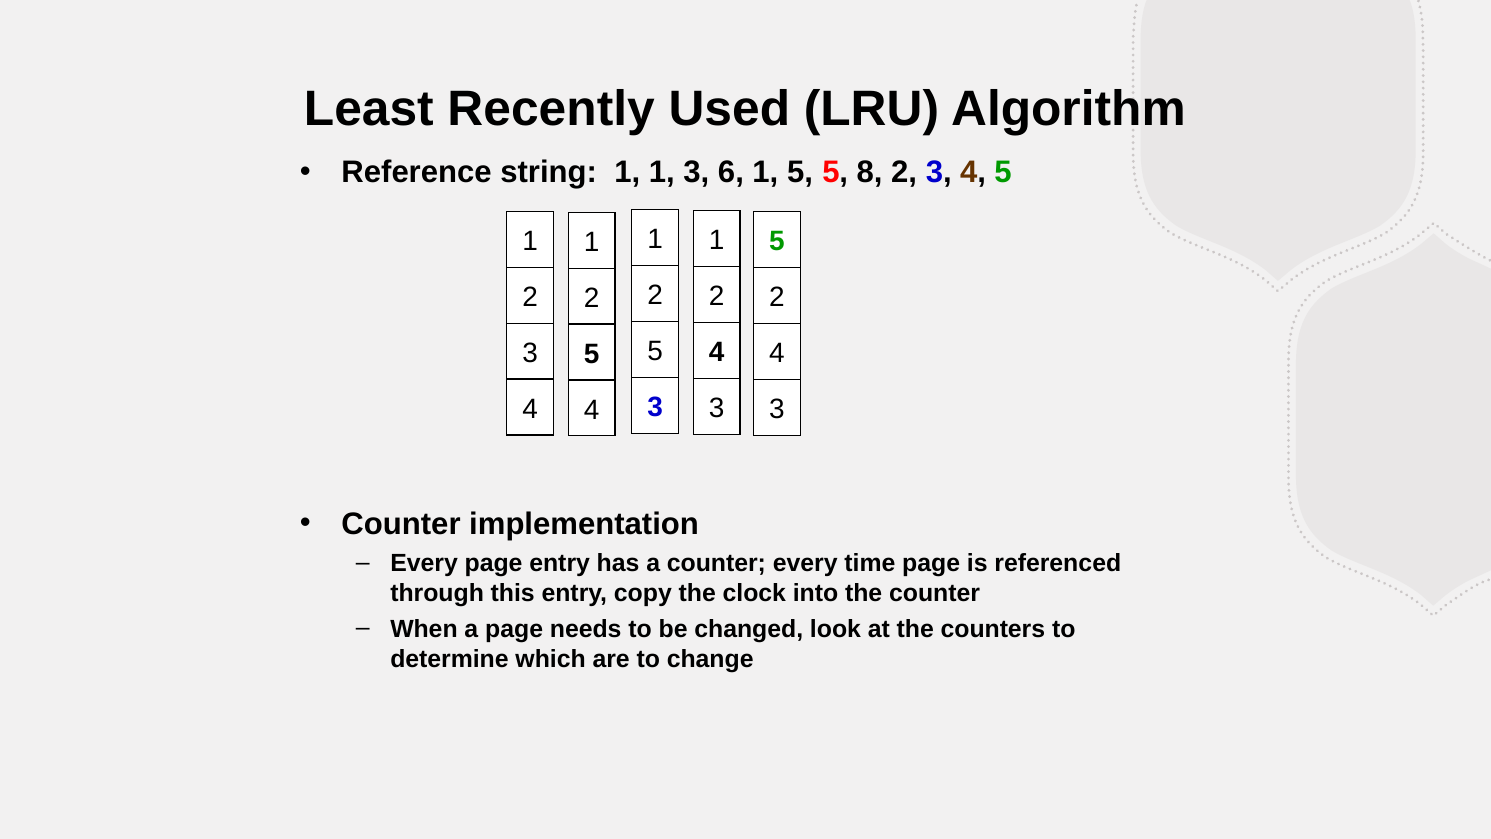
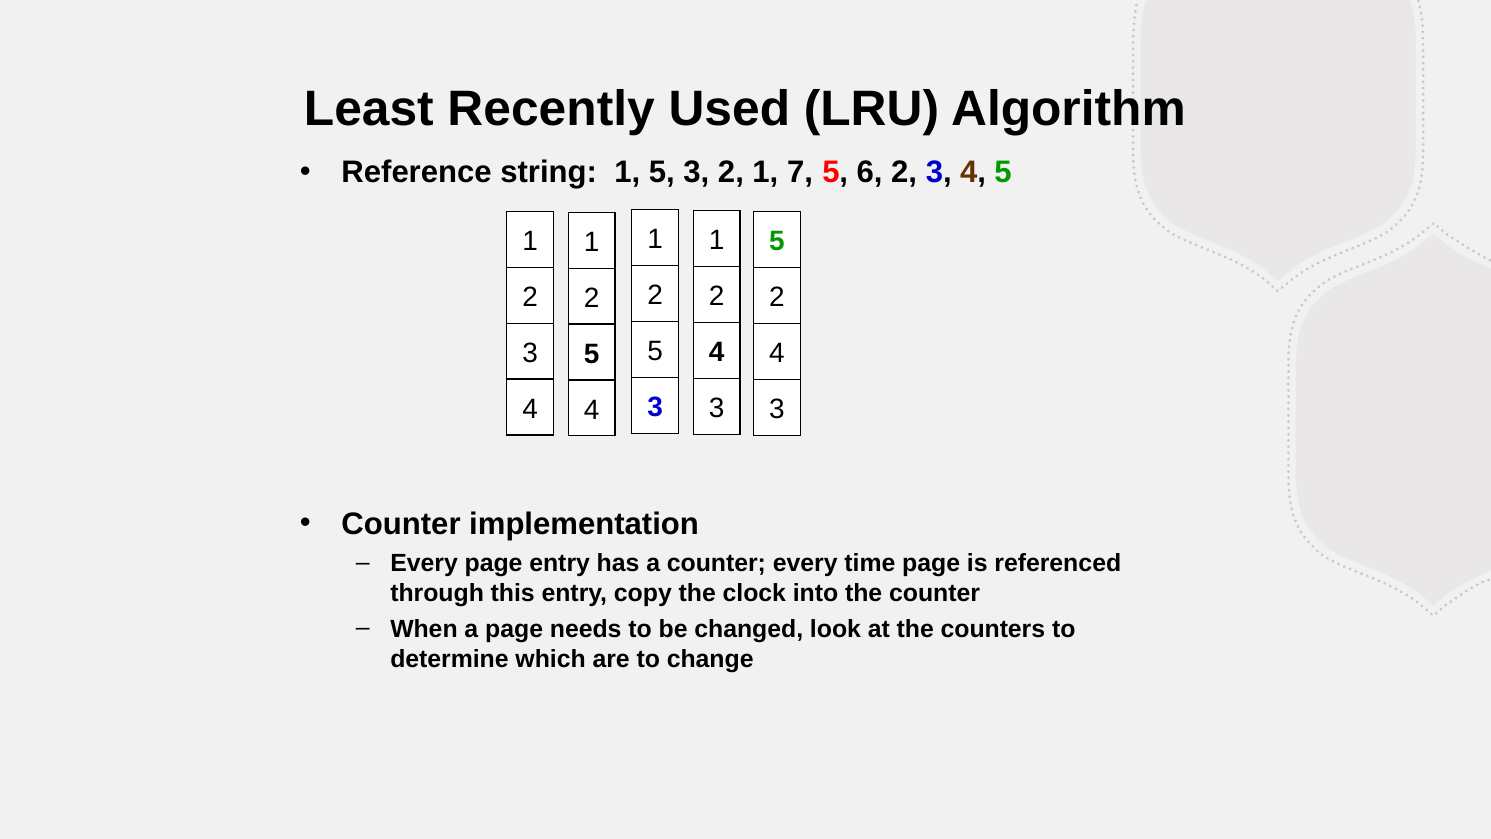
1 1: 1 -> 5 (662, 173)
3 6: 6 -> 2 (731, 173)
1 5: 5 -> 7 (800, 173)
8: 8 -> 6 (870, 173)
